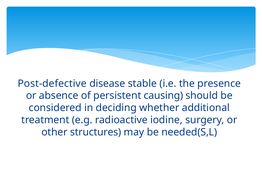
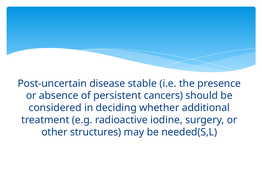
Post-defective: Post-defective -> Post-uncertain (52, 84)
causing: causing -> cancers (163, 96)
